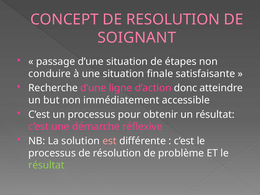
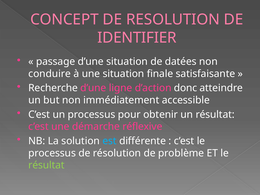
SOIGNANT: SOIGNANT -> IDENTIFIER (137, 38)
étapes: étapes -> datées (181, 62)
est colour: pink -> light blue (110, 141)
